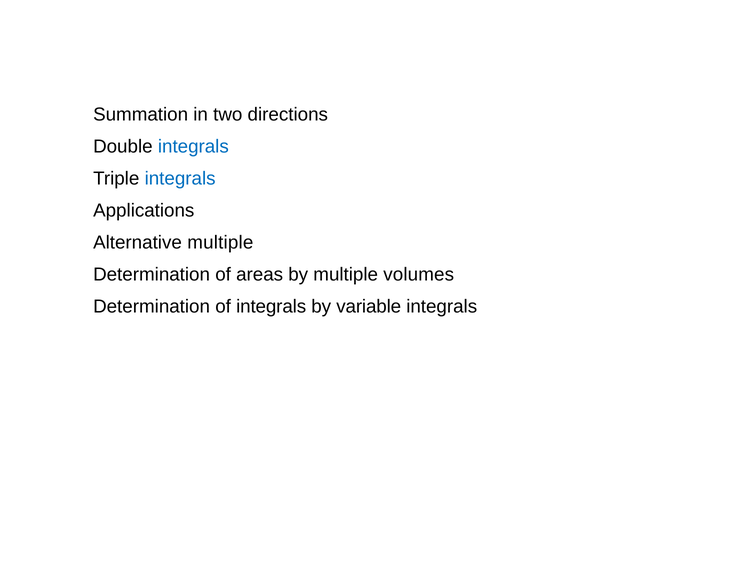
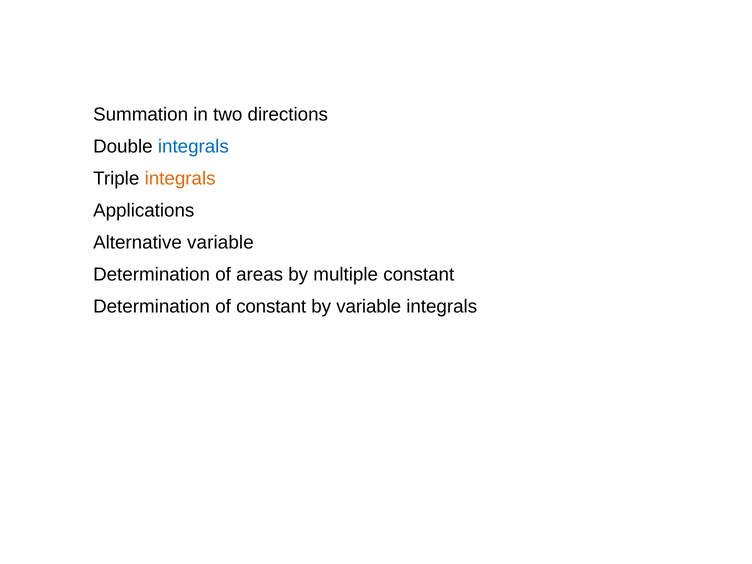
integrals colour: blue -> orange (180, 179)
Alternative multiple: multiple -> variable (220, 243)
multiple volumes: volumes -> constant (419, 275)
of integrals: integrals -> constant (271, 307)
